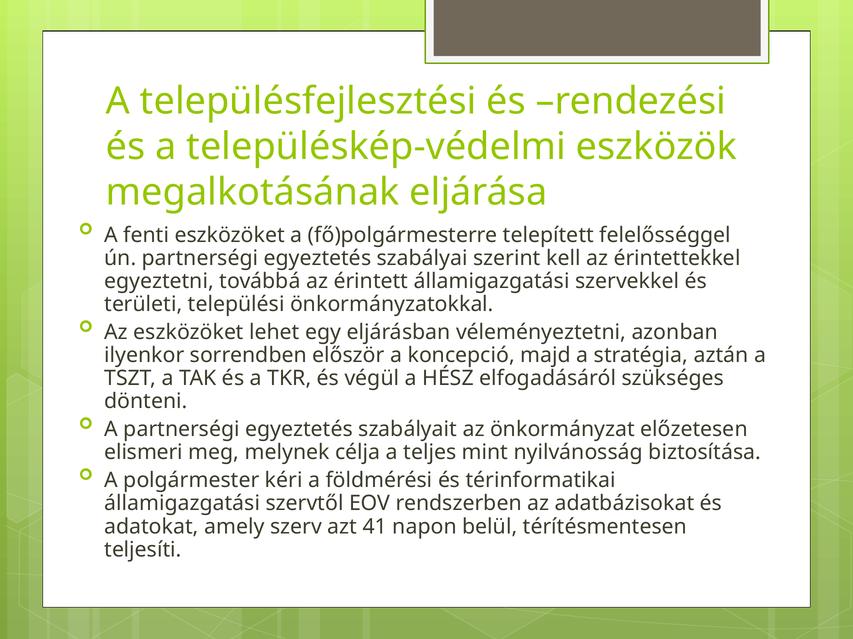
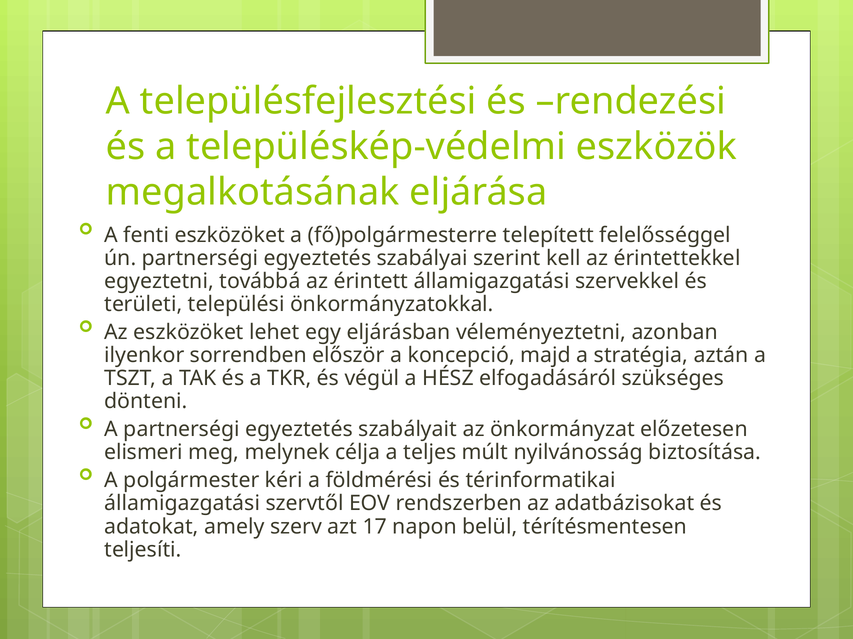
mint: mint -> múlt (485, 453)
41: 41 -> 17 (375, 527)
